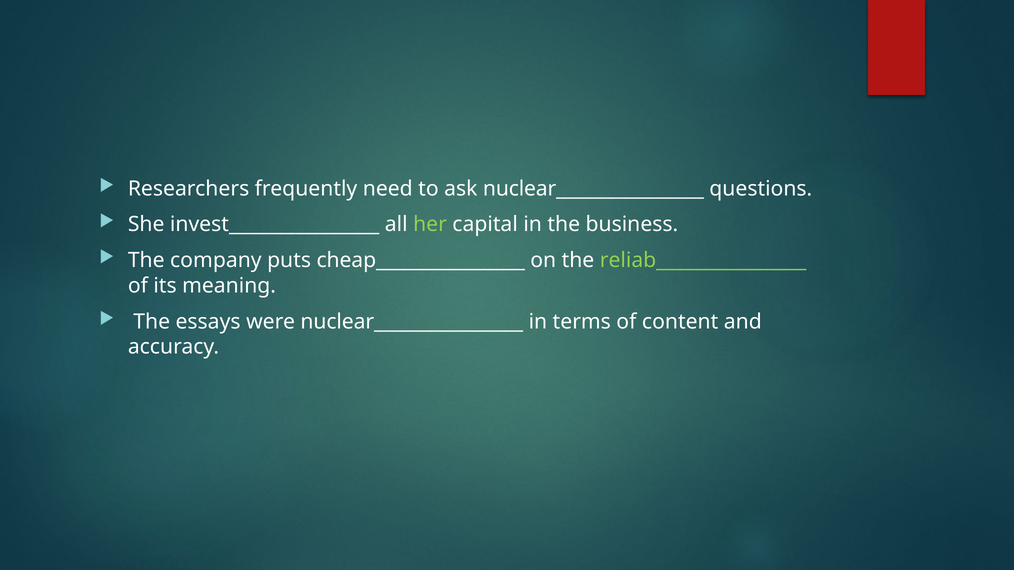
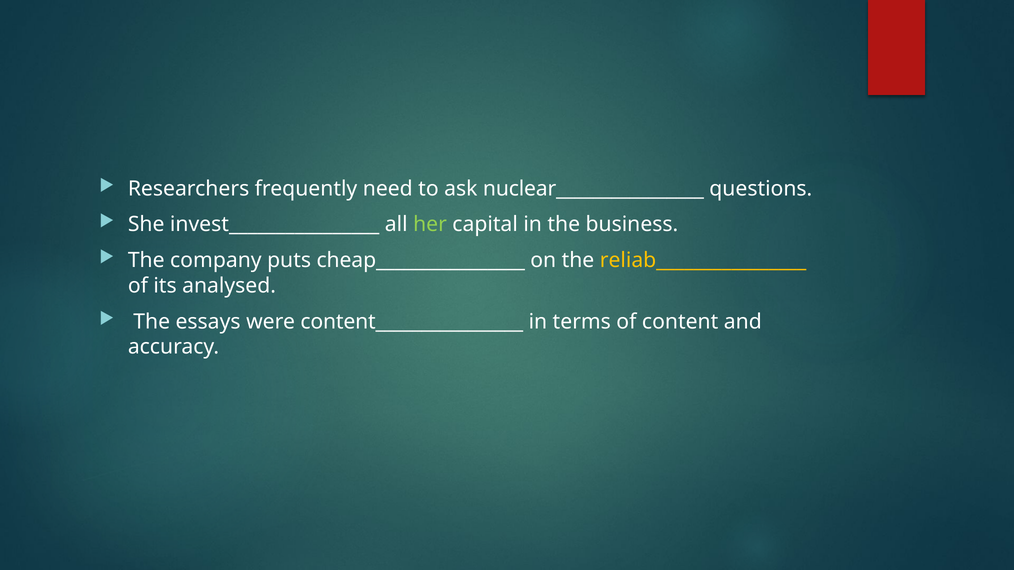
reliab________________ colour: light green -> yellow (703, 261)
meaning: meaning -> analysed (229, 286)
were nuclear________________: nuclear________________ -> content________________ (412, 322)
